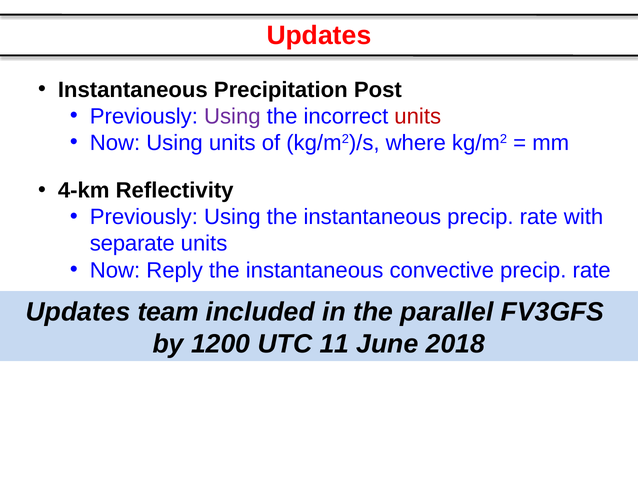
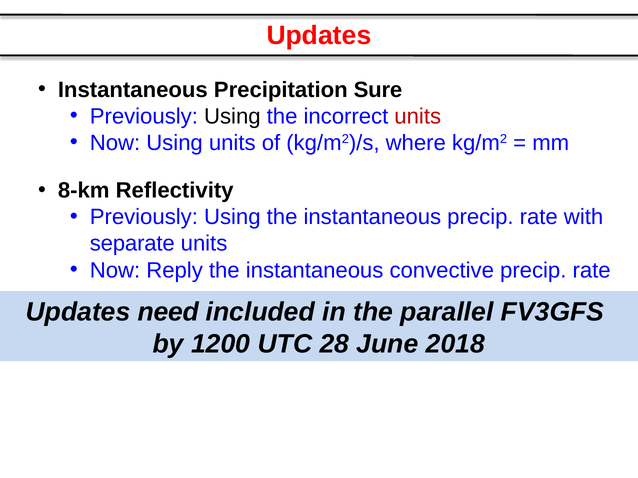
Post: Post -> Sure (378, 90)
Using colour: purple -> black (232, 116)
4-km: 4-km -> 8-km (84, 191)
team: team -> need (168, 312)
11: 11 -> 28 (334, 344)
